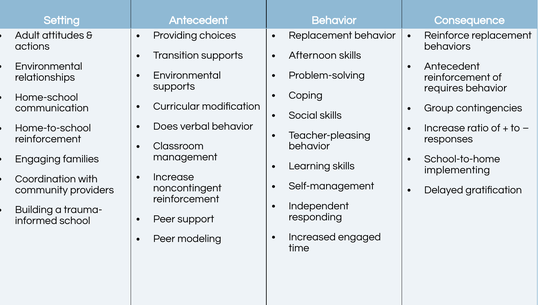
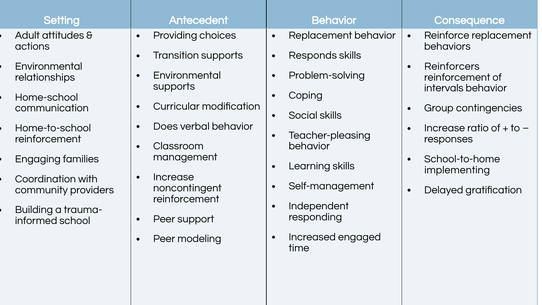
Afternoon: Afternoon -> Responds (313, 55)
Antecedent: Antecedent -> Reinforcers (452, 66)
requires: requires -> intervals (444, 88)
